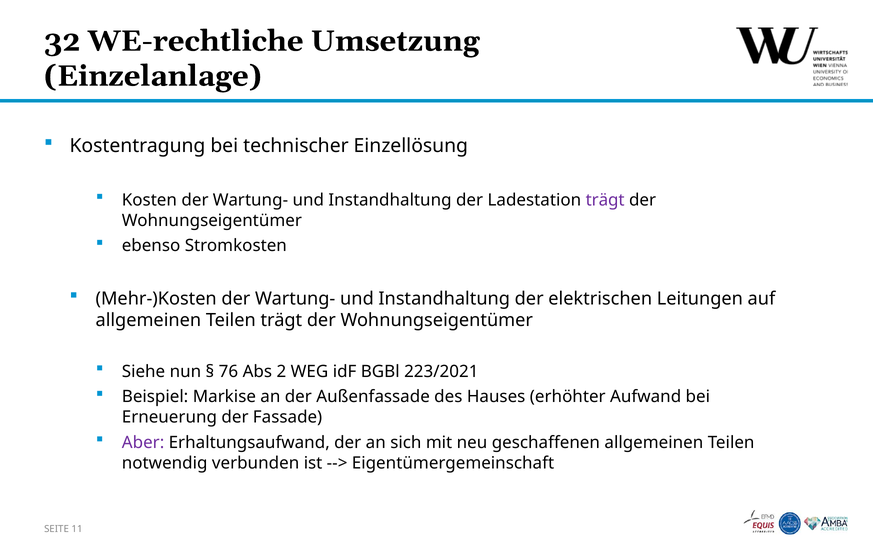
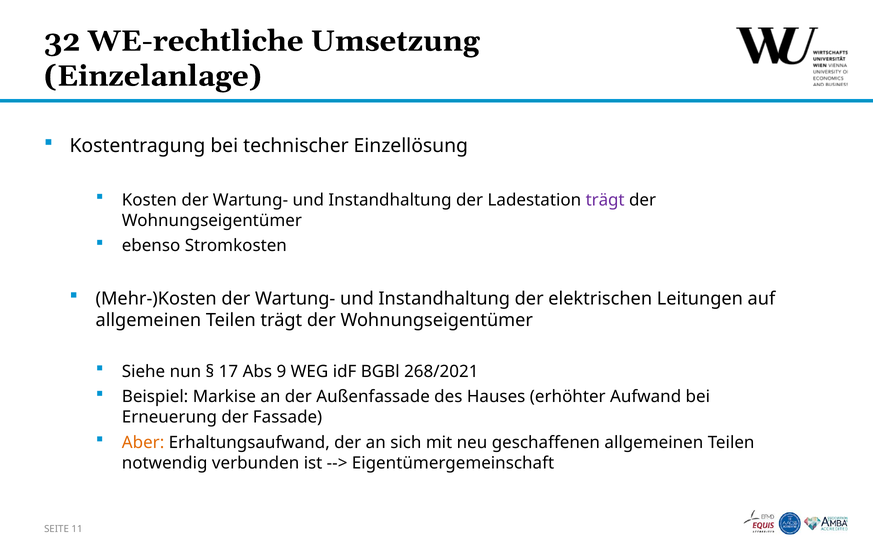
76: 76 -> 17 (228, 371)
2: 2 -> 9 (281, 371)
223/2021: 223/2021 -> 268/2021 (441, 371)
Aber colour: purple -> orange (143, 442)
